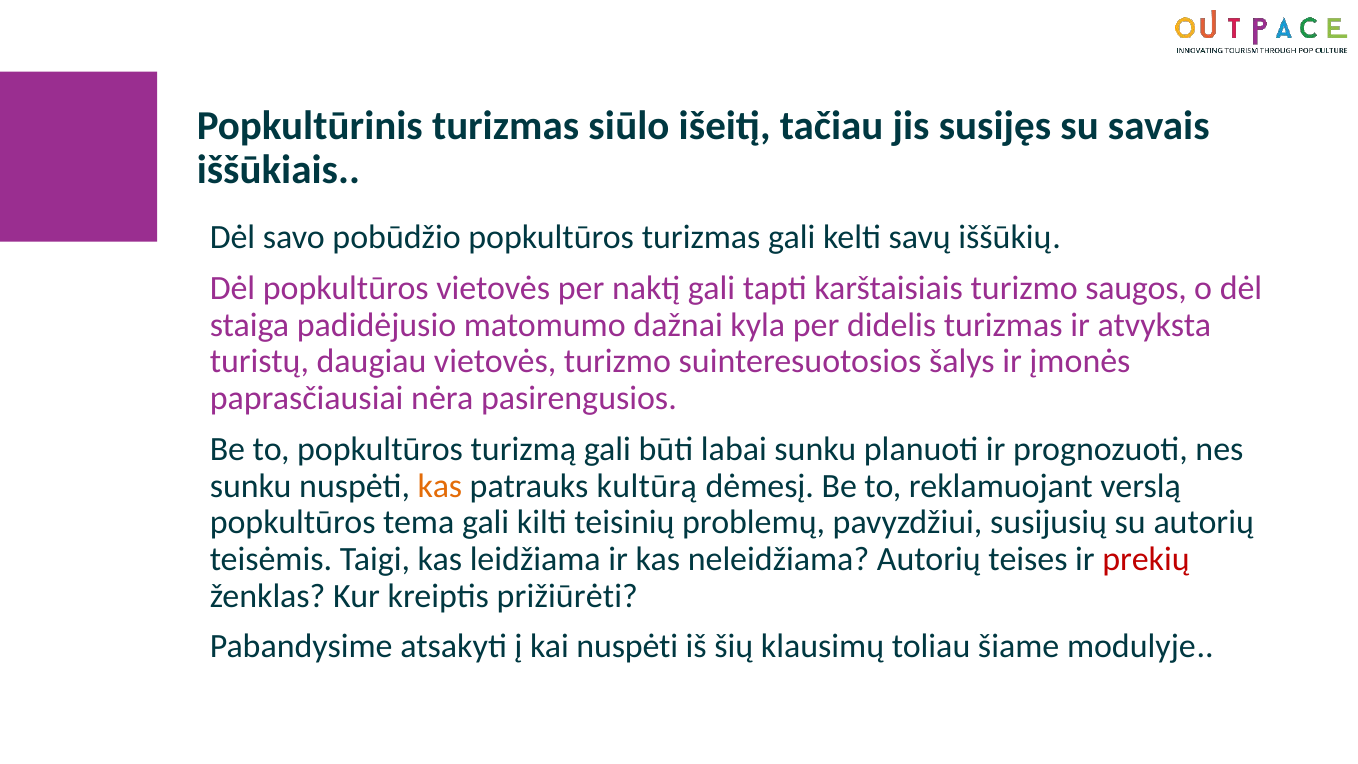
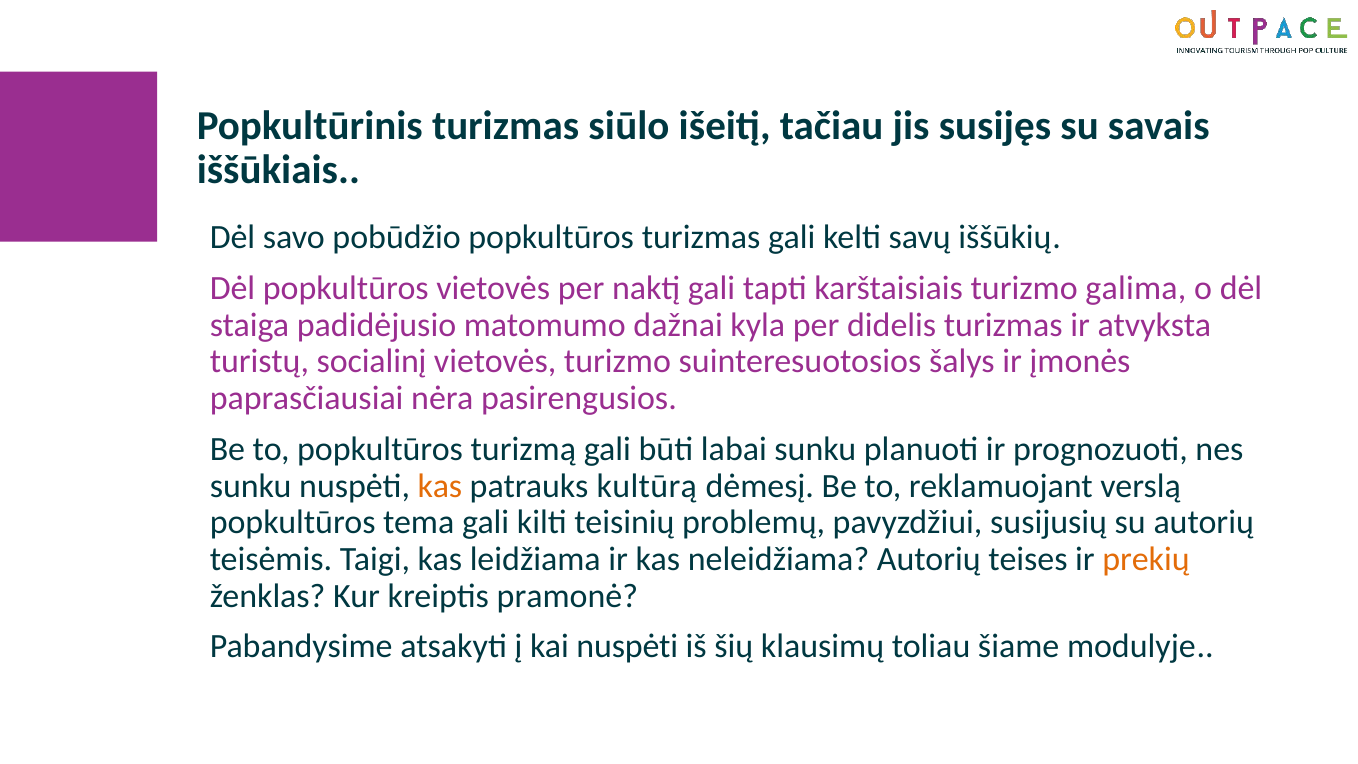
saugos: saugos -> galima (1136, 288)
daugiau: daugiau -> socialinį (372, 362)
prekių colour: red -> orange (1146, 559)
prižiūrėti: prižiūrėti -> pramonė (567, 596)
